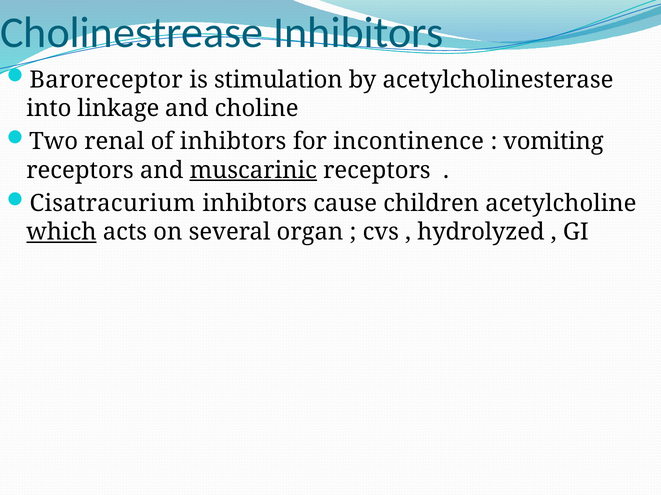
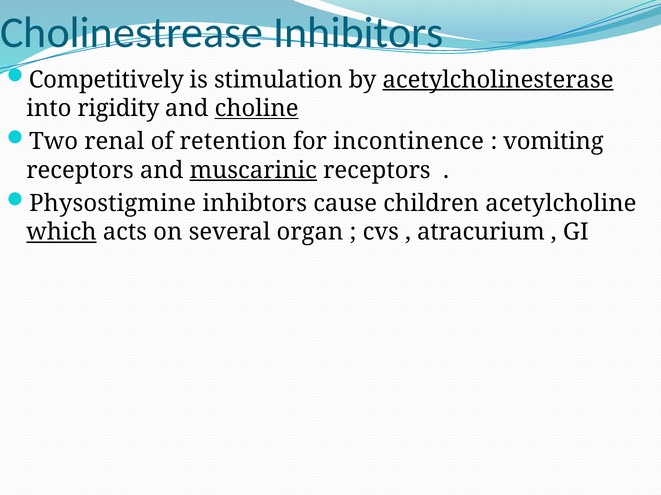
Baroreceptor: Baroreceptor -> Competitively (106, 80)
acetylcholinesterase underline: none -> present (498, 80)
linkage: linkage -> rigidity (118, 108)
choline underline: none -> present (257, 108)
of inhibtors: inhibtors -> retention (233, 142)
Cisatracurium: Cisatracurium -> Physostigmine (113, 204)
hydrolyzed: hydrolyzed -> atracurium (481, 232)
